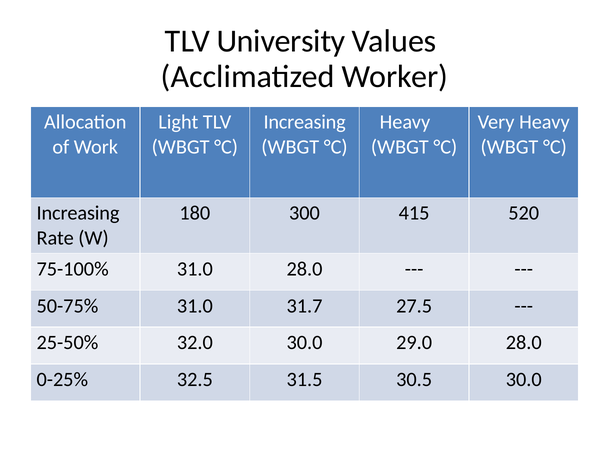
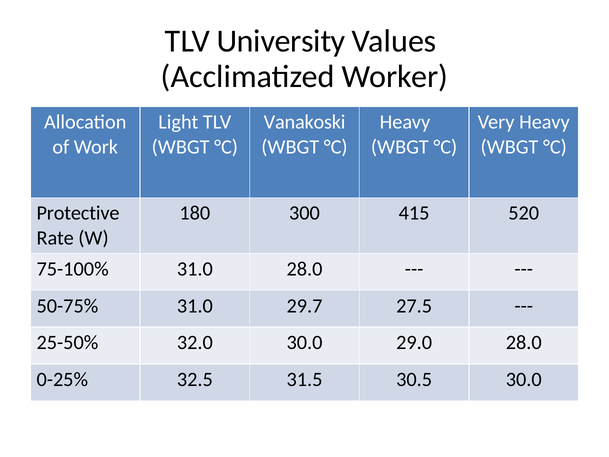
Increasing: Increasing -> Vanakoski (305, 122)
Increasing: Increasing -> Protective (78, 213)
31.7: 31.7 -> 29.7 (305, 306)
